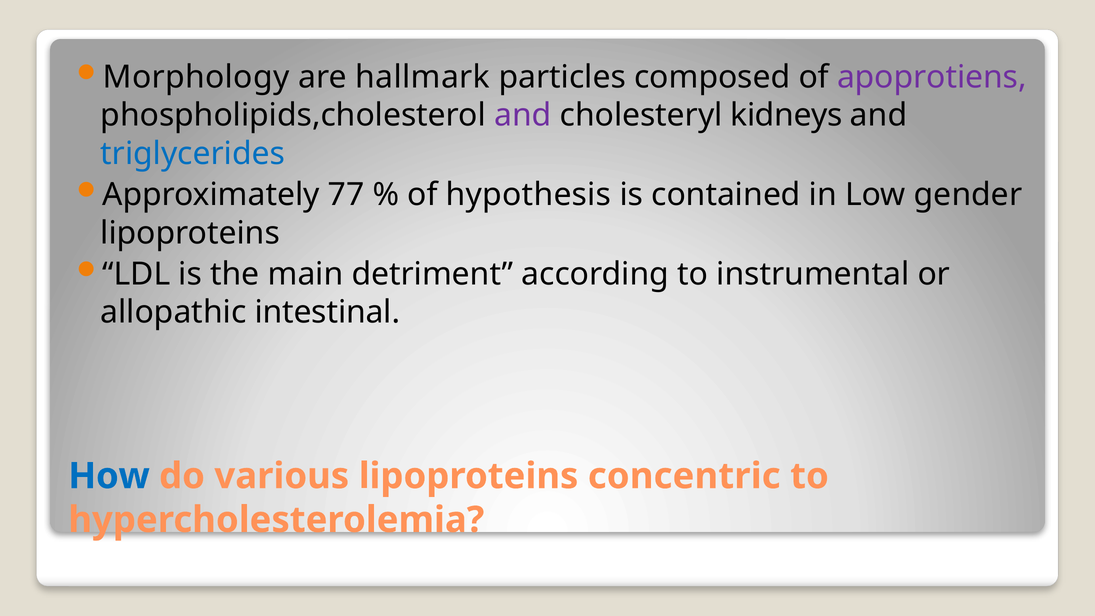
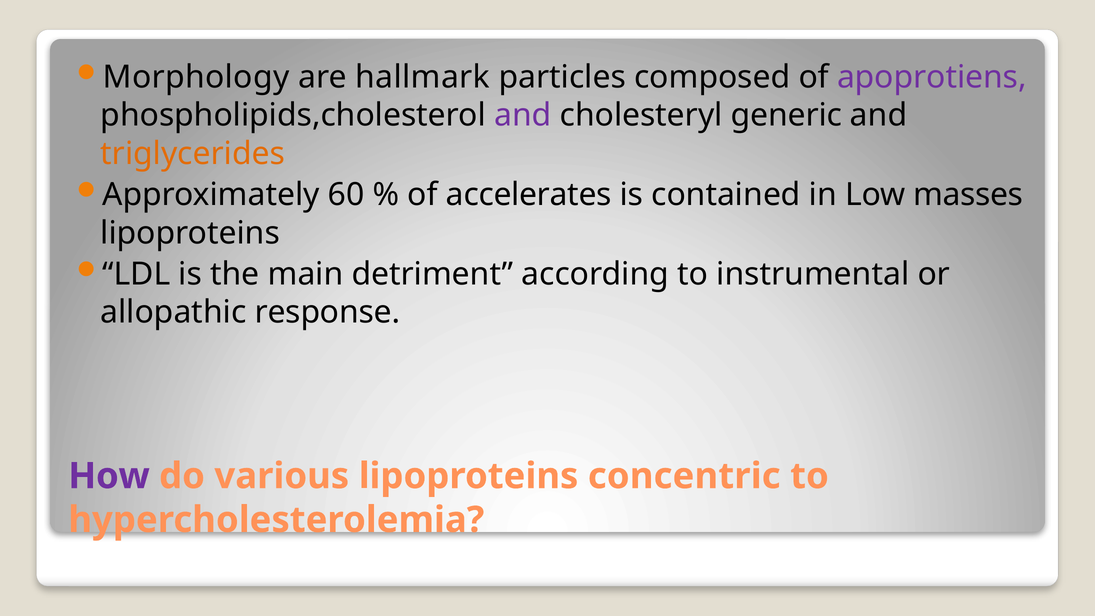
kidneys: kidneys -> generic (786, 115)
triglycerides colour: blue -> orange (193, 154)
77: 77 -> 60 (346, 195)
hypothesis: hypothesis -> accelerates (529, 195)
gender: gender -> masses (968, 195)
intestinal: intestinal -> response (327, 312)
How colour: blue -> purple (109, 476)
